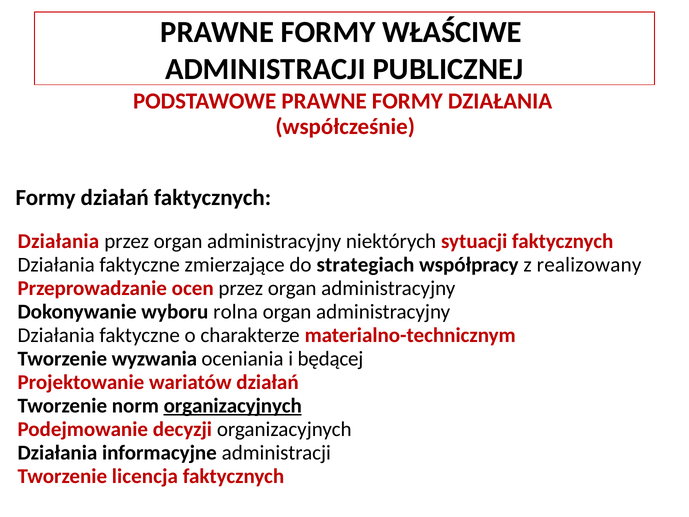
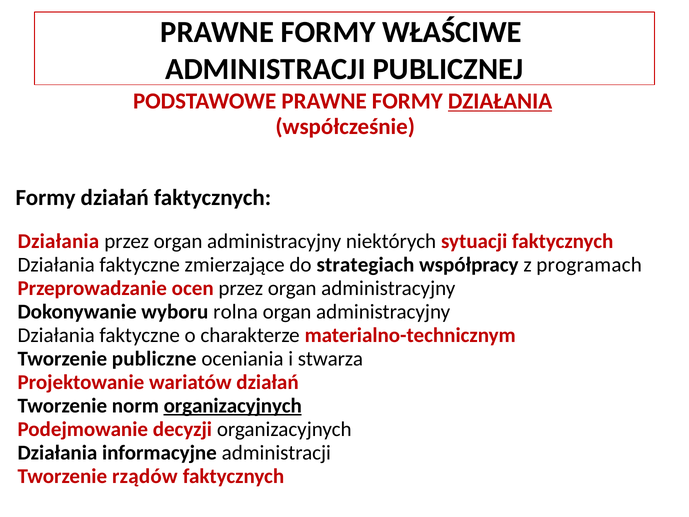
DZIAŁANIA underline: none -> present (500, 101)
realizowany: realizowany -> programach (589, 265)
wyzwania: wyzwania -> publiczne (154, 358)
będącej: będącej -> stwarza (330, 358)
licencja: licencja -> rządów (145, 476)
